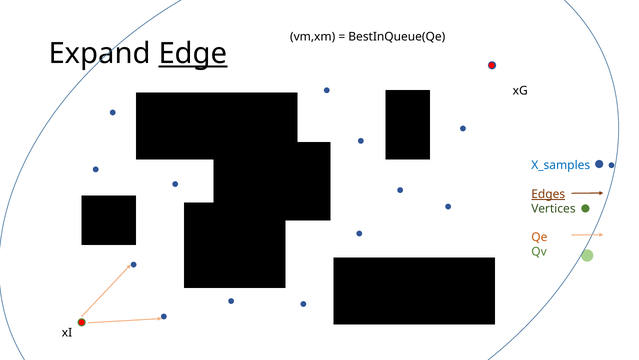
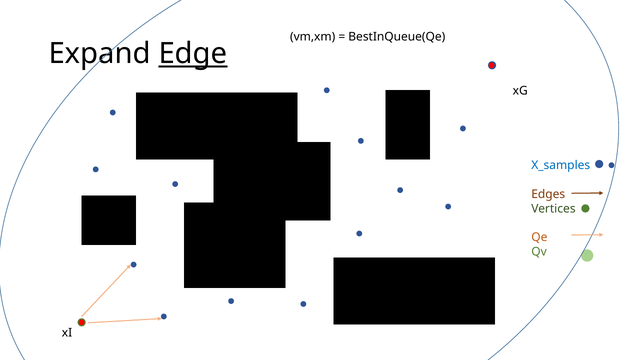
Edges underline: present -> none (548, 194)
